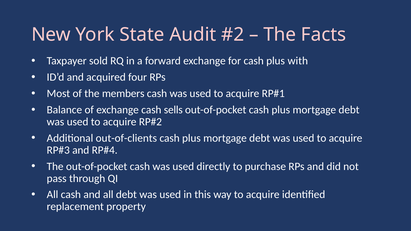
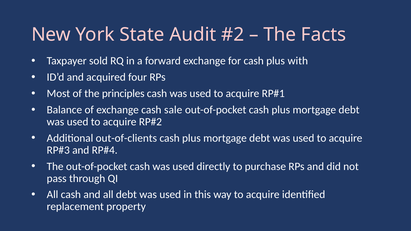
members: members -> principles (123, 94)
sells: sells -> sale (173, 110)
